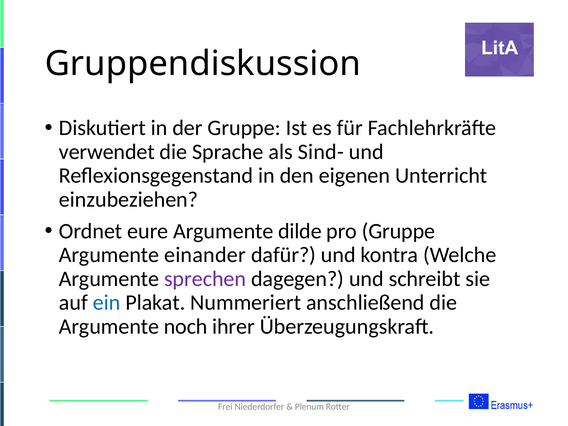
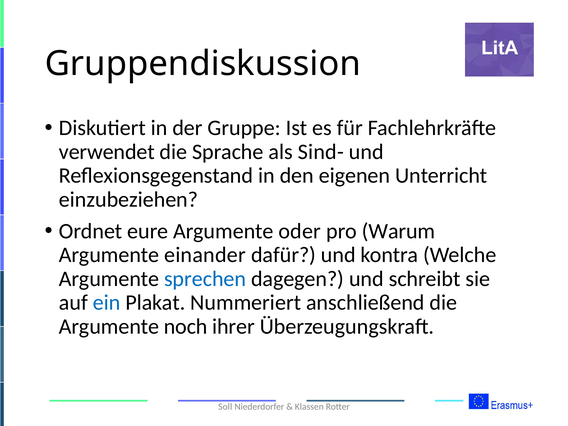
dilde: dilde -> oder (300, 231)
pro Gruppe: Gruppe -> Warum (399, 231)
sprechen colour: purple -> blue (205, 279)
Frei: Frei -> Soll (225, 407)
Plenum: Plenum -> Klassen (309, 407)
